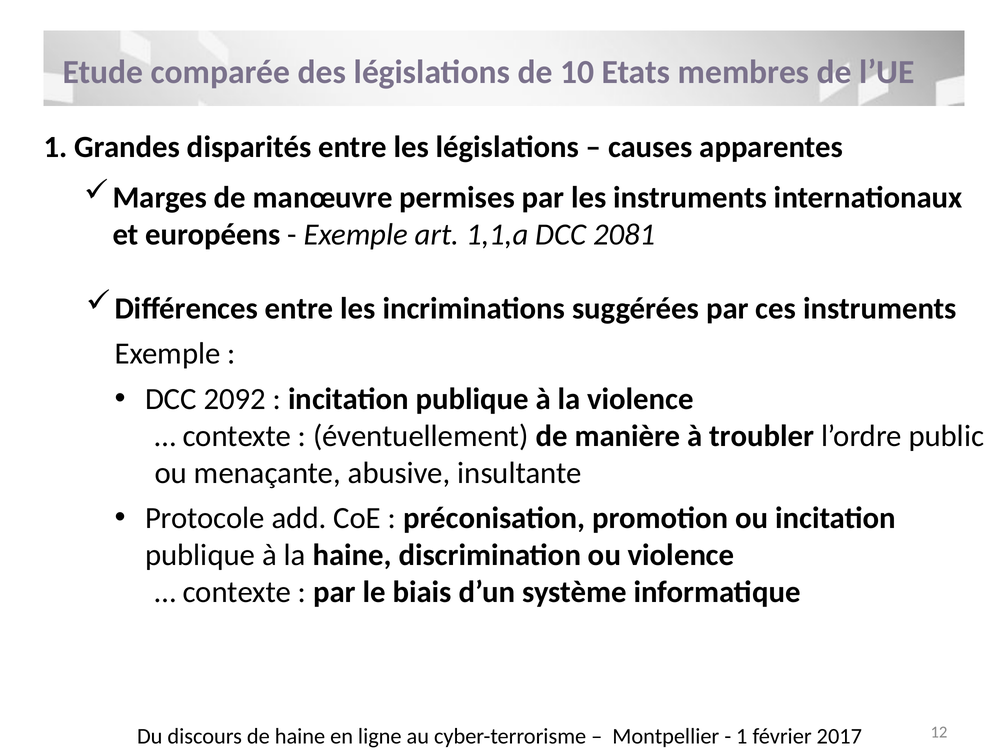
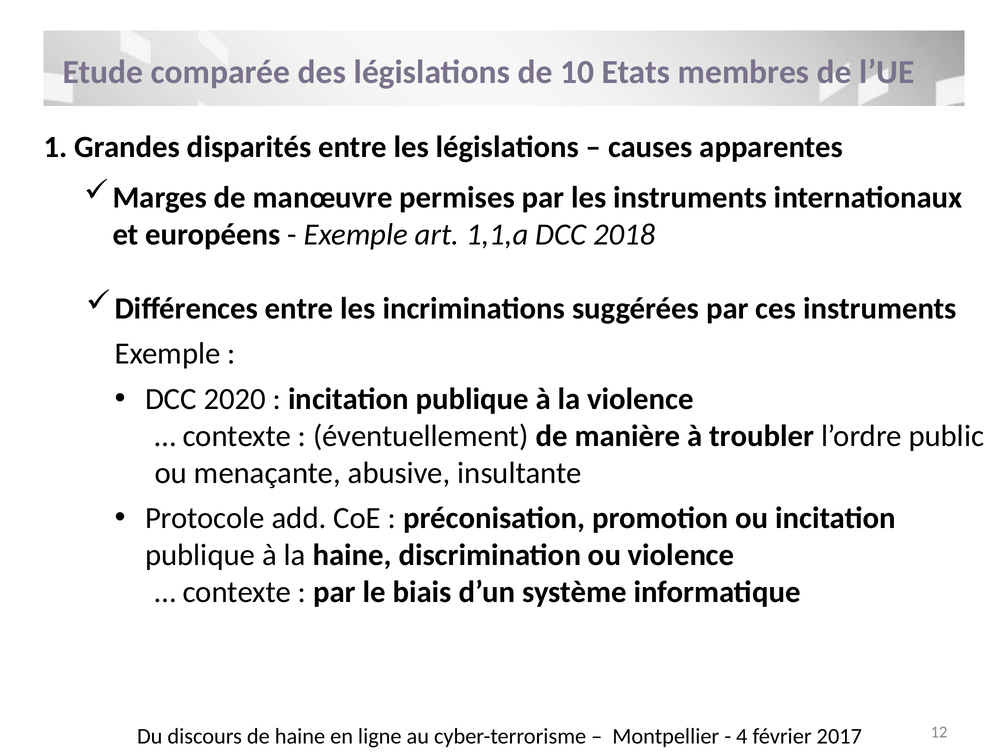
2081: 2081 -> 2018 (624, 235)
2092: 2092 -> 2020 (235, 399)
1: 1 -> 4 (742, 736)
